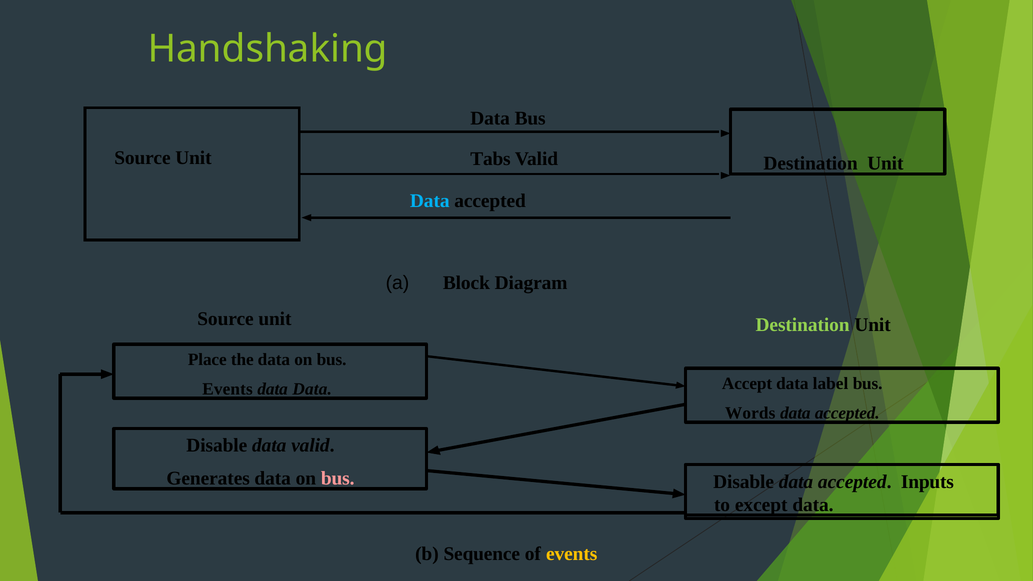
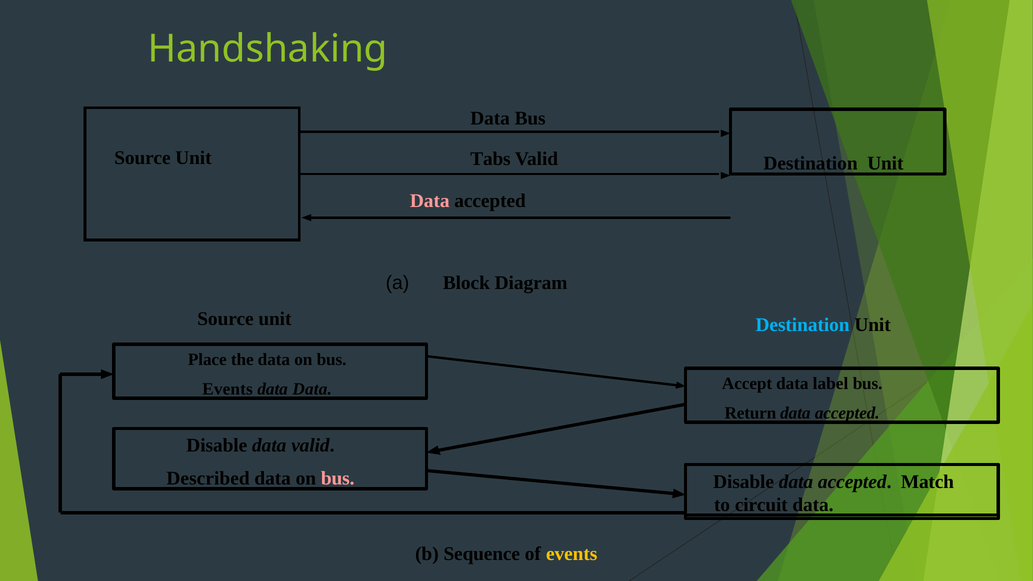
Data colour: light blue -> pink (430, 201)
Destination colour: light green -> light blue (803, 325)
Words: Words -> Return (750, 413)
Generates: Generates -> Described (208, 478)
Inputs: Inputs -> Match (927, 482)
except: except -> circuit (761, 505)
